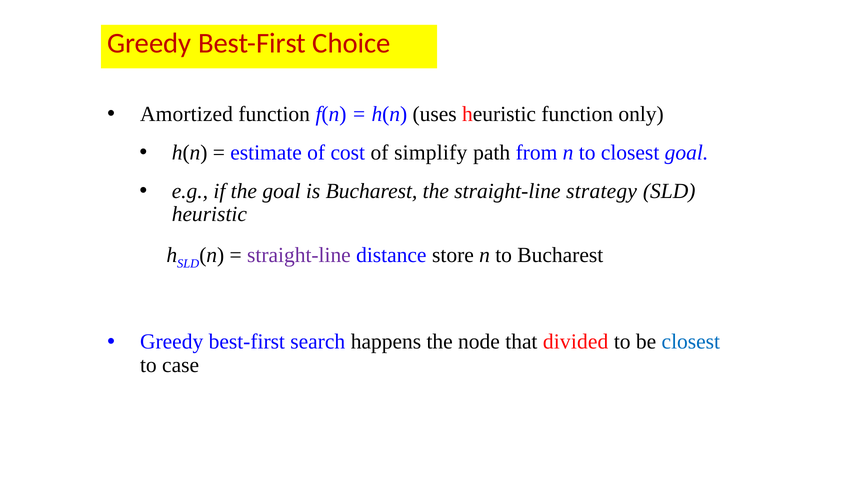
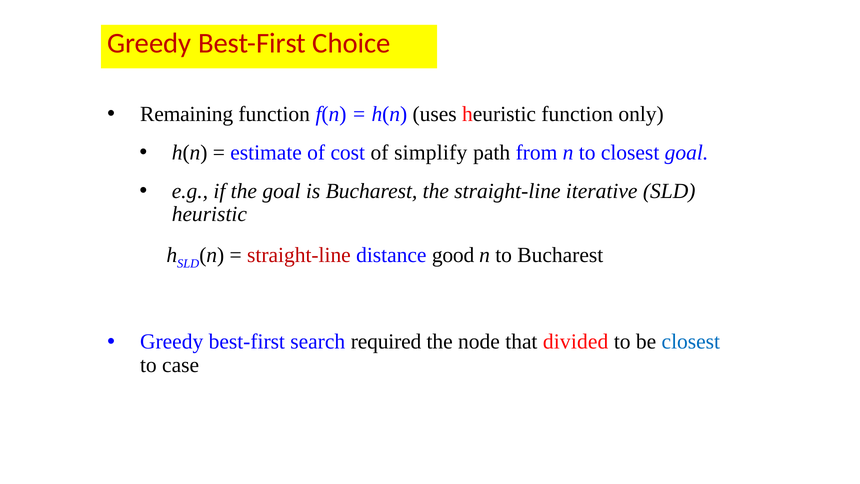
Amortized: Amortized -> Remaining (187, 114)
strategy: strategy -> iterative (602, 191)
straight-line colour: purple -> red (299, 255)
store: store -> good (453, 255)
happens: happens -> required (386, 342)
